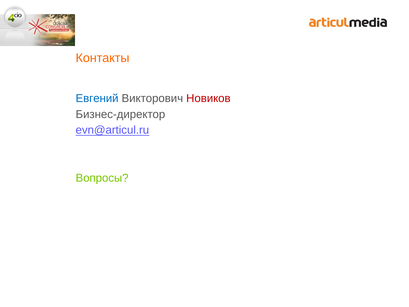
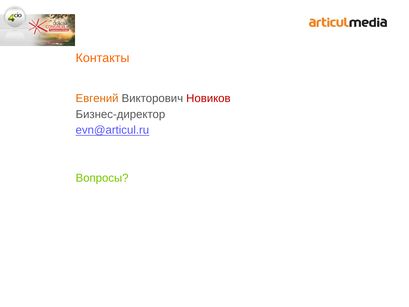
Евгений colour: blue -> orange (97, 98)
